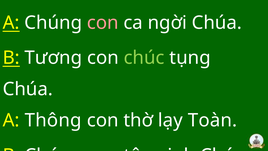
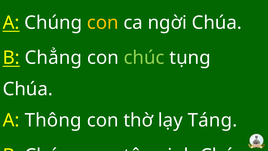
con colour: pink -> yellow (103, 23)
Tương: Tương -> Chẳng (53, 58)
Toàn: Toàn -> Táng (213, 120)
